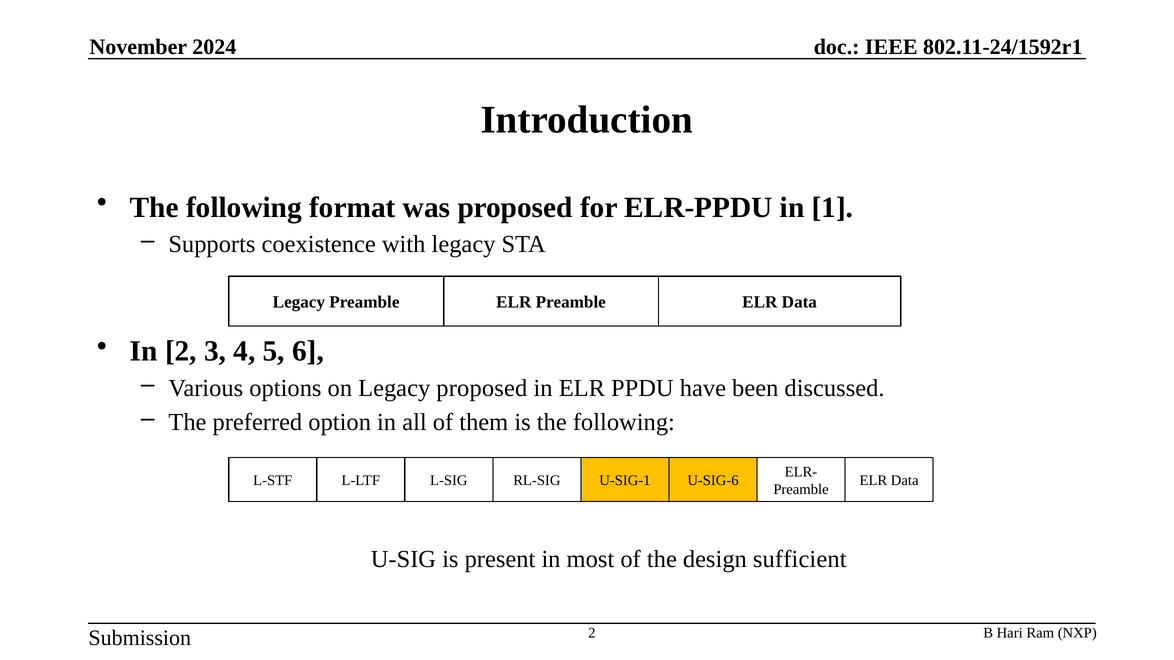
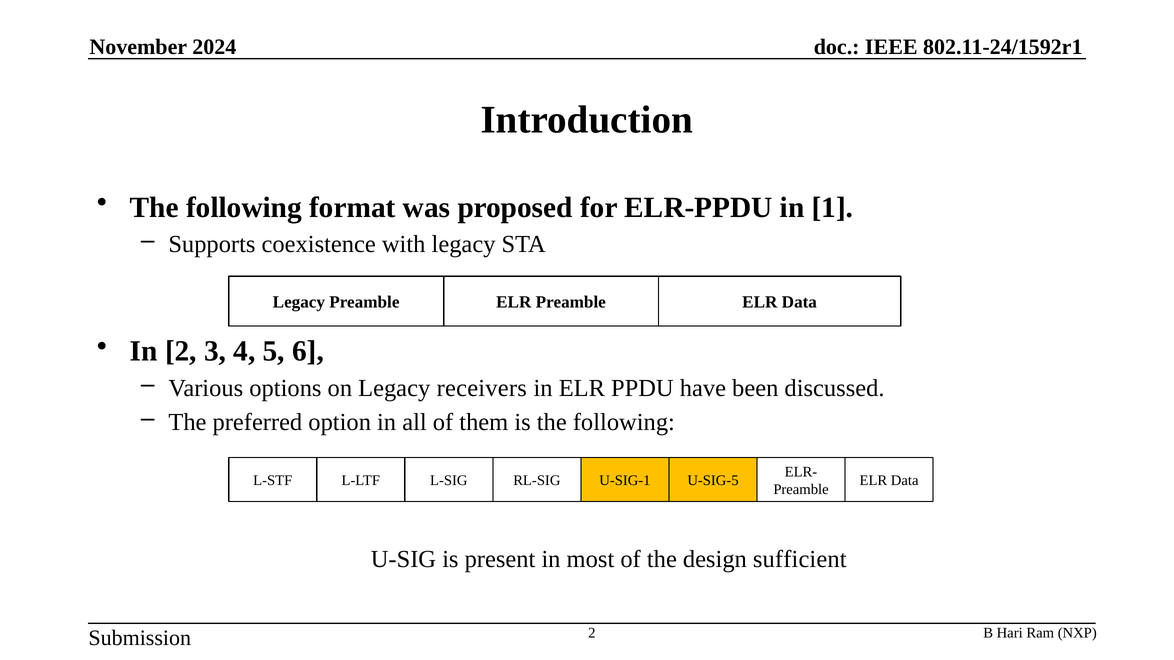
Legacy proposed: proposed -> receivers (482, 388)
U-SIG-6: U-SIG-6 -> U-SIG-5 (713, 481)
